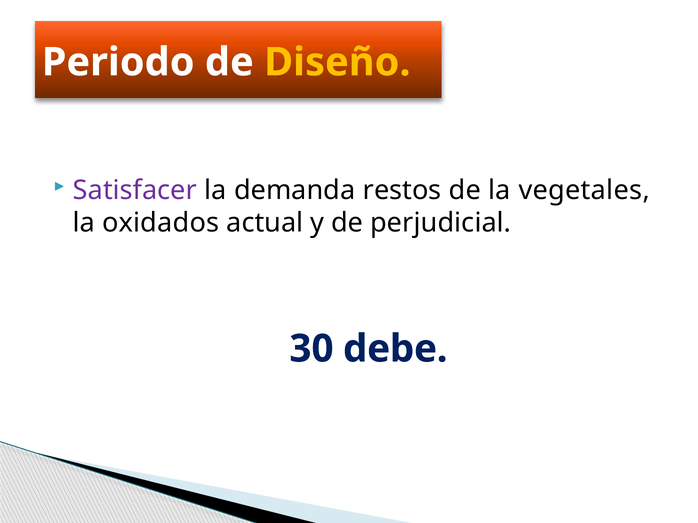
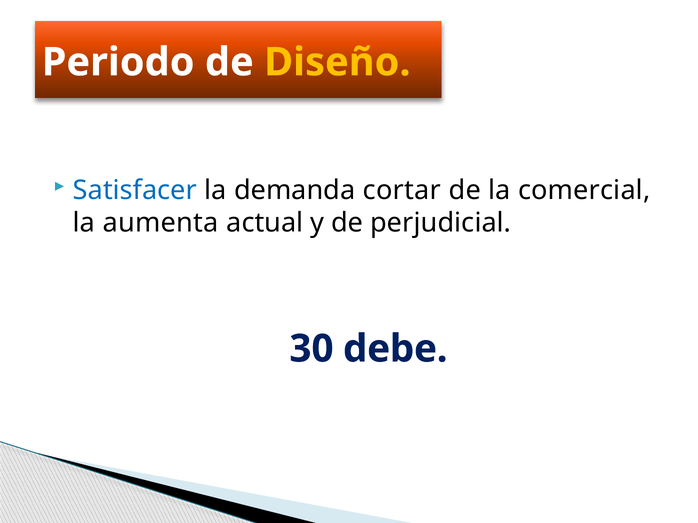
Satisfacer colour: purple -> blue (135, 191)
restos: restos -> cortar (402, 191)
vegetales: vegetales -> comercial (584, 191)
oxidados: oxidados -> aumenta (161, 223)
